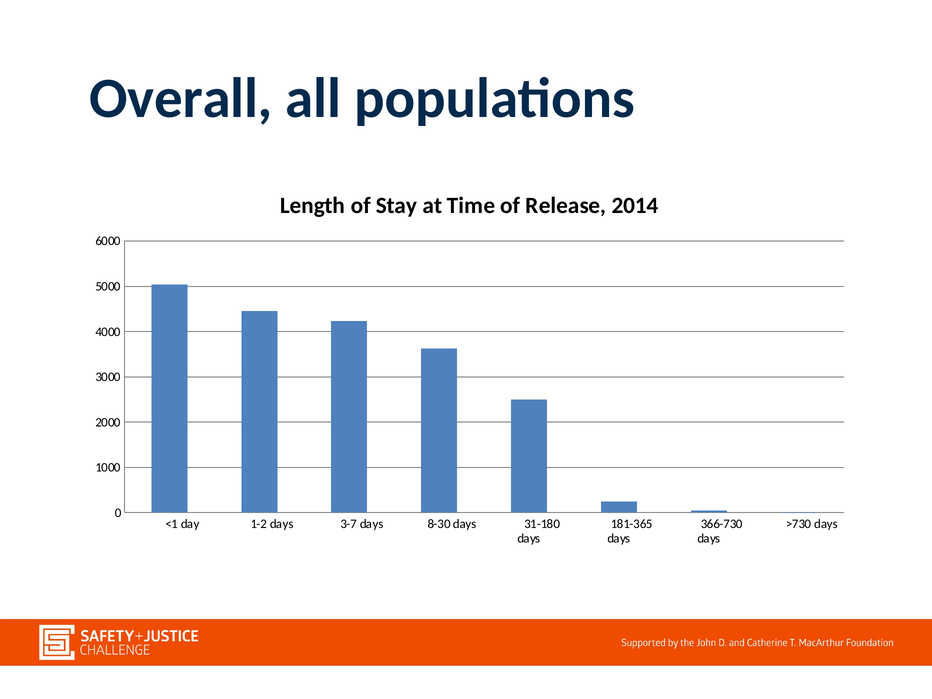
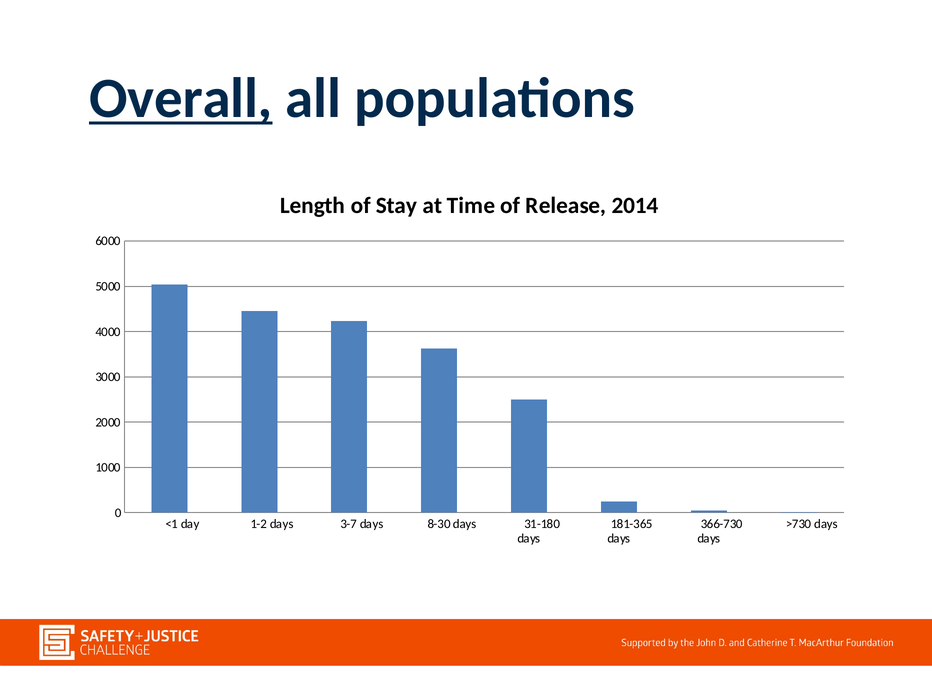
Overall underline: none -> present (181, 99)
